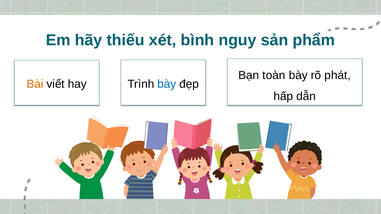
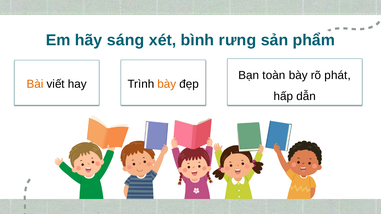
thiếu: thiếu -> sáng (126, 40)
nguy: nguy -> rưng (237, 40)
bày colour: blue -> orange (167, 84)
